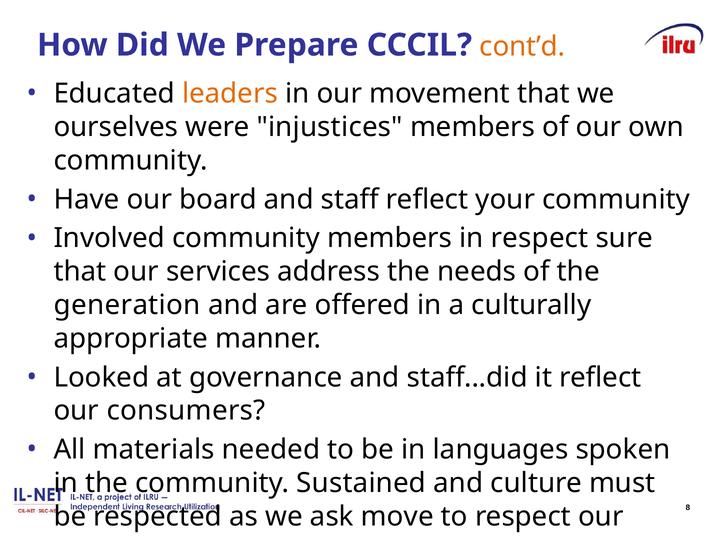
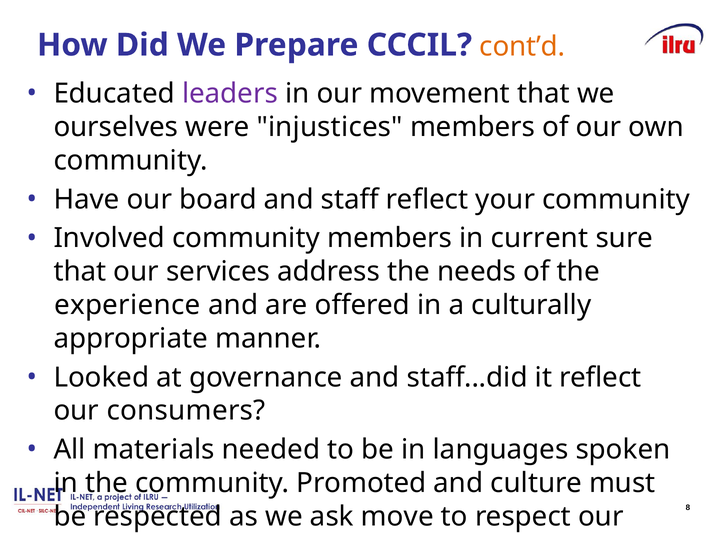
leaders colour: orange -> purple (230, 94)
in respect: respect -> current (540, 238)
generation: generation -> experience (127, 305)
Sustained: Sustained -> Promoted (361, 483)
